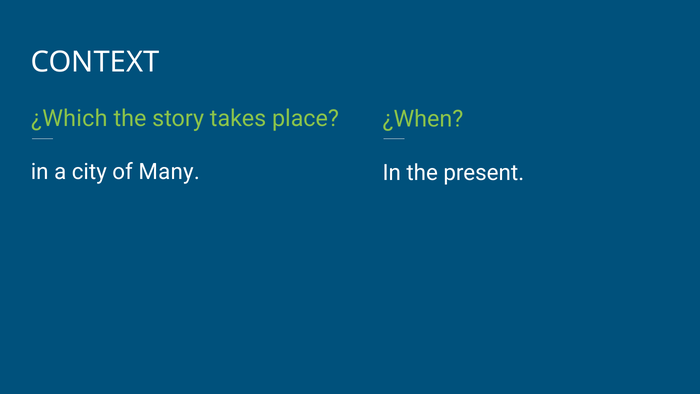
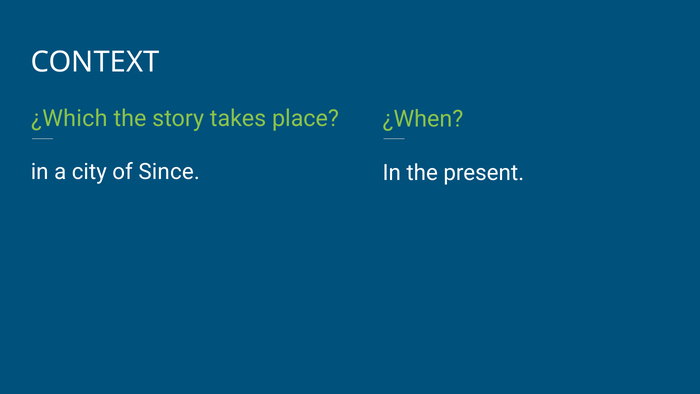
Many: Many -> Since (169, 172)
